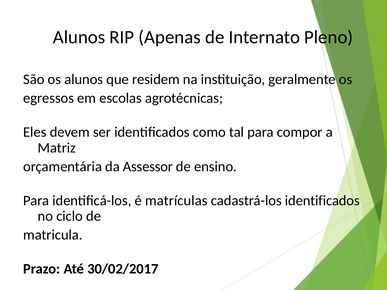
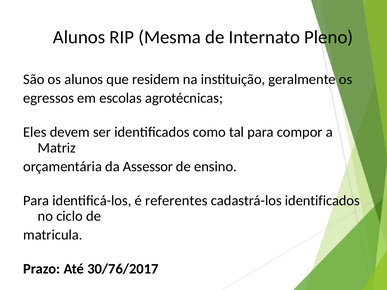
Apenas: Apenas -> Mesma (170, 37)
matrículas: matrículas -> referentes (176, 201)
30/02/2017: 30/02/2017 -> 30/76/2017 (123, 269)
